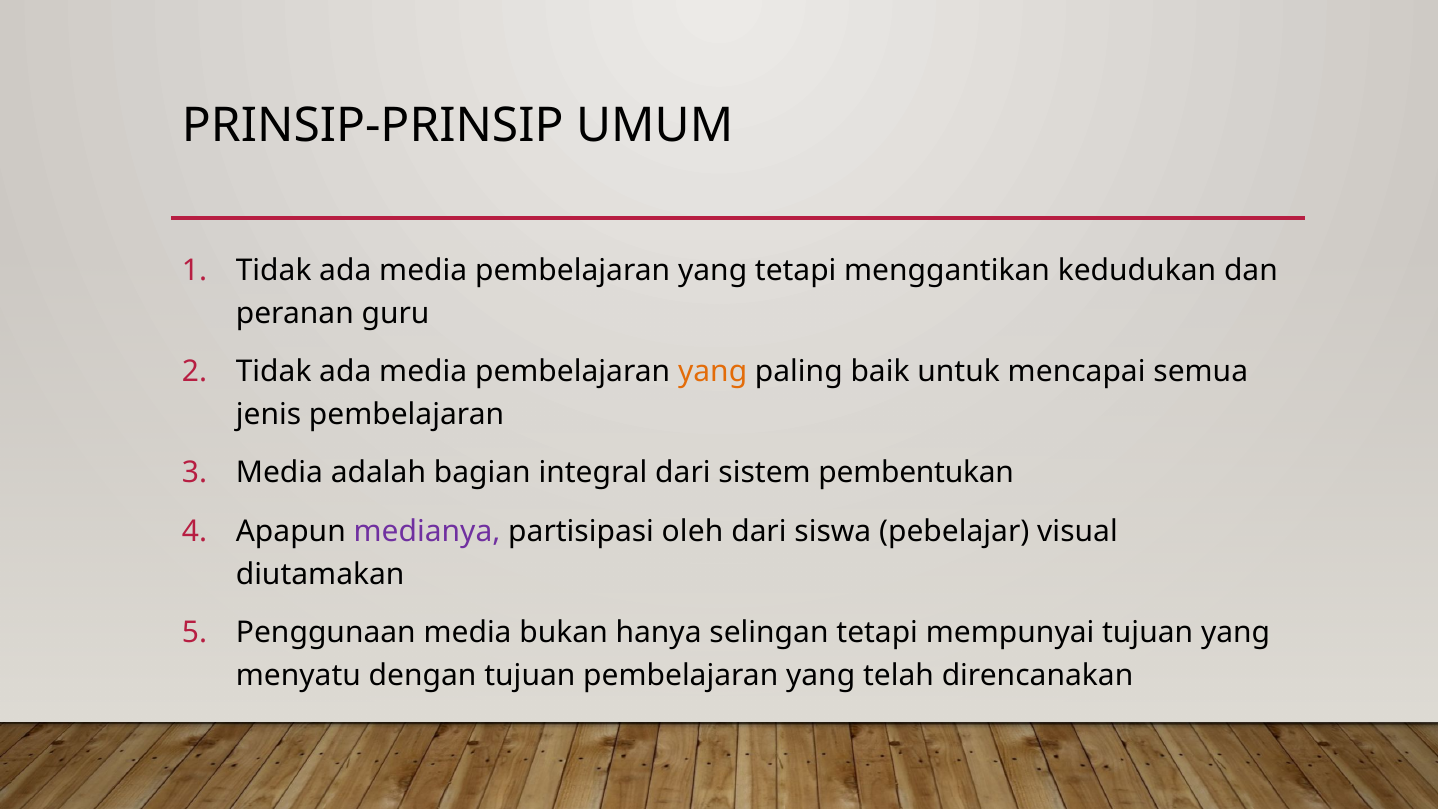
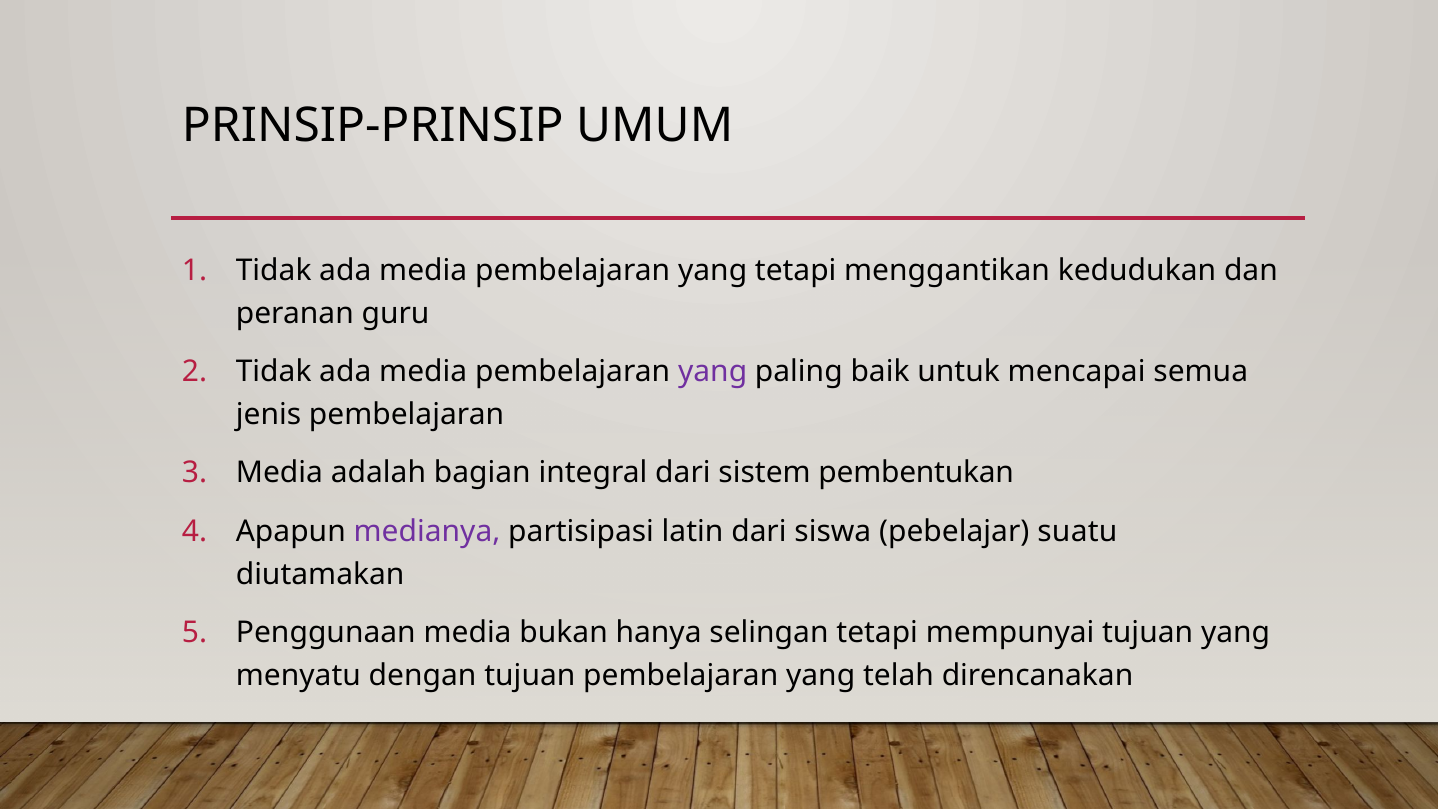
yang colour: orange -> purple (713, 372)
oleh: oleh -> latin (693, 531)
visual: visual -> suatu (1077, 531)
